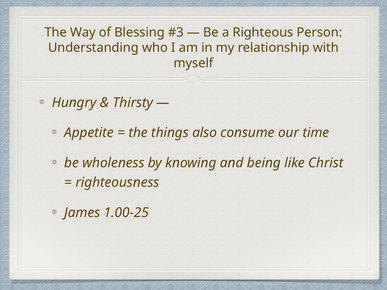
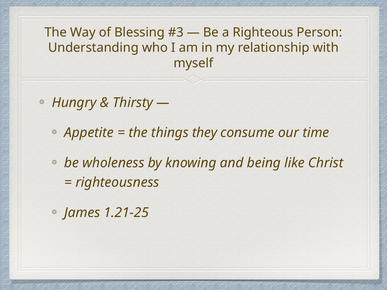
also: also -> they (205, 133)
1.00-25: 1.00-25 -> 1.21-25 (126, 213)
